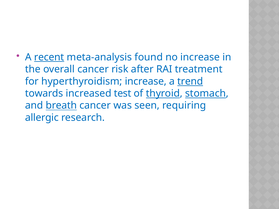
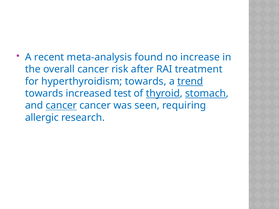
recent underline: present -> none (49, 57)
hyperthyroidism increase: increase -> towards (146, 81)
and breath: breath -> cancer (61, 106)
